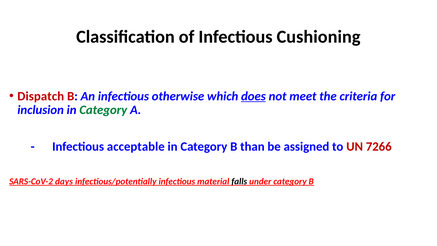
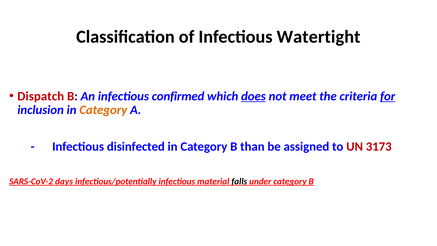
Cushioning: Cushioning -> Watertight (319, 37)
otherwise: otherwise -> confirmed (178, 96)
for underline: none -> present (388, 96)
Category colour: green -> orange (103, 110)
acceptable: acceptable -> disinfected (136, 147)
7266: 7266 -> 3173 (379, 147)
